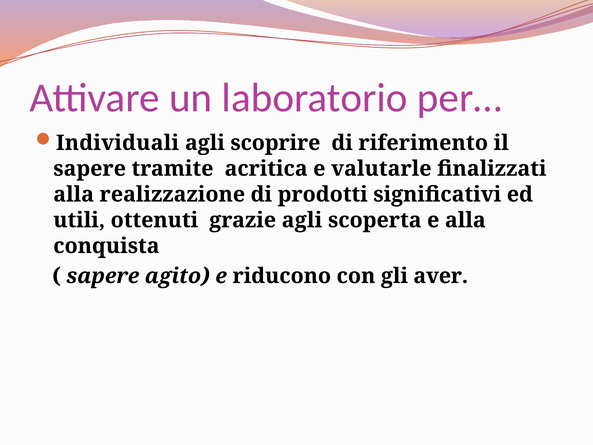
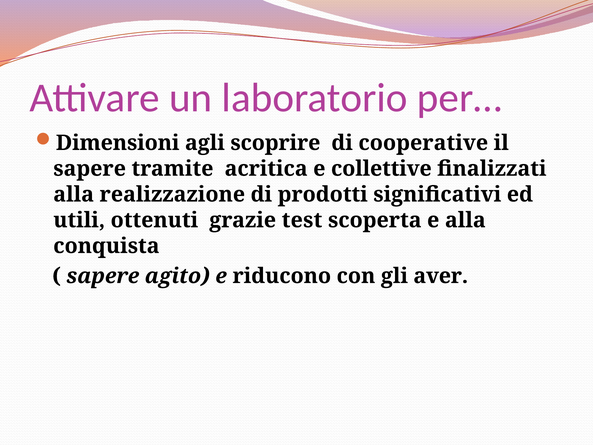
Individuali: Individuali -> Dimensioni (118, 143)
riferimento: riferimento -> cooperative (423, 143)
valutarle: valutarle -> collettive (381, 169)
grazie agli: agli -> test (302, 220)
